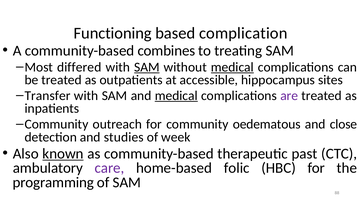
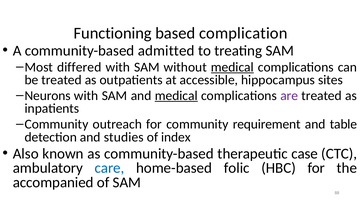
combines: combines -> admitted (166, 51)
SAM underline: present -> none (147, 67)
Transfer: Transfer -> Neurons (48, 96)
oedematous: oedematous -> requirement (267, 124)
close: close -> table (343, 124)
week: week -> index (176, 137)
known underline: present -> none (63, 154)
past: past -> case (305, 154)
care colour: purple -> blue (110, 168)
programming: programming -> accompanied (53, 183)
